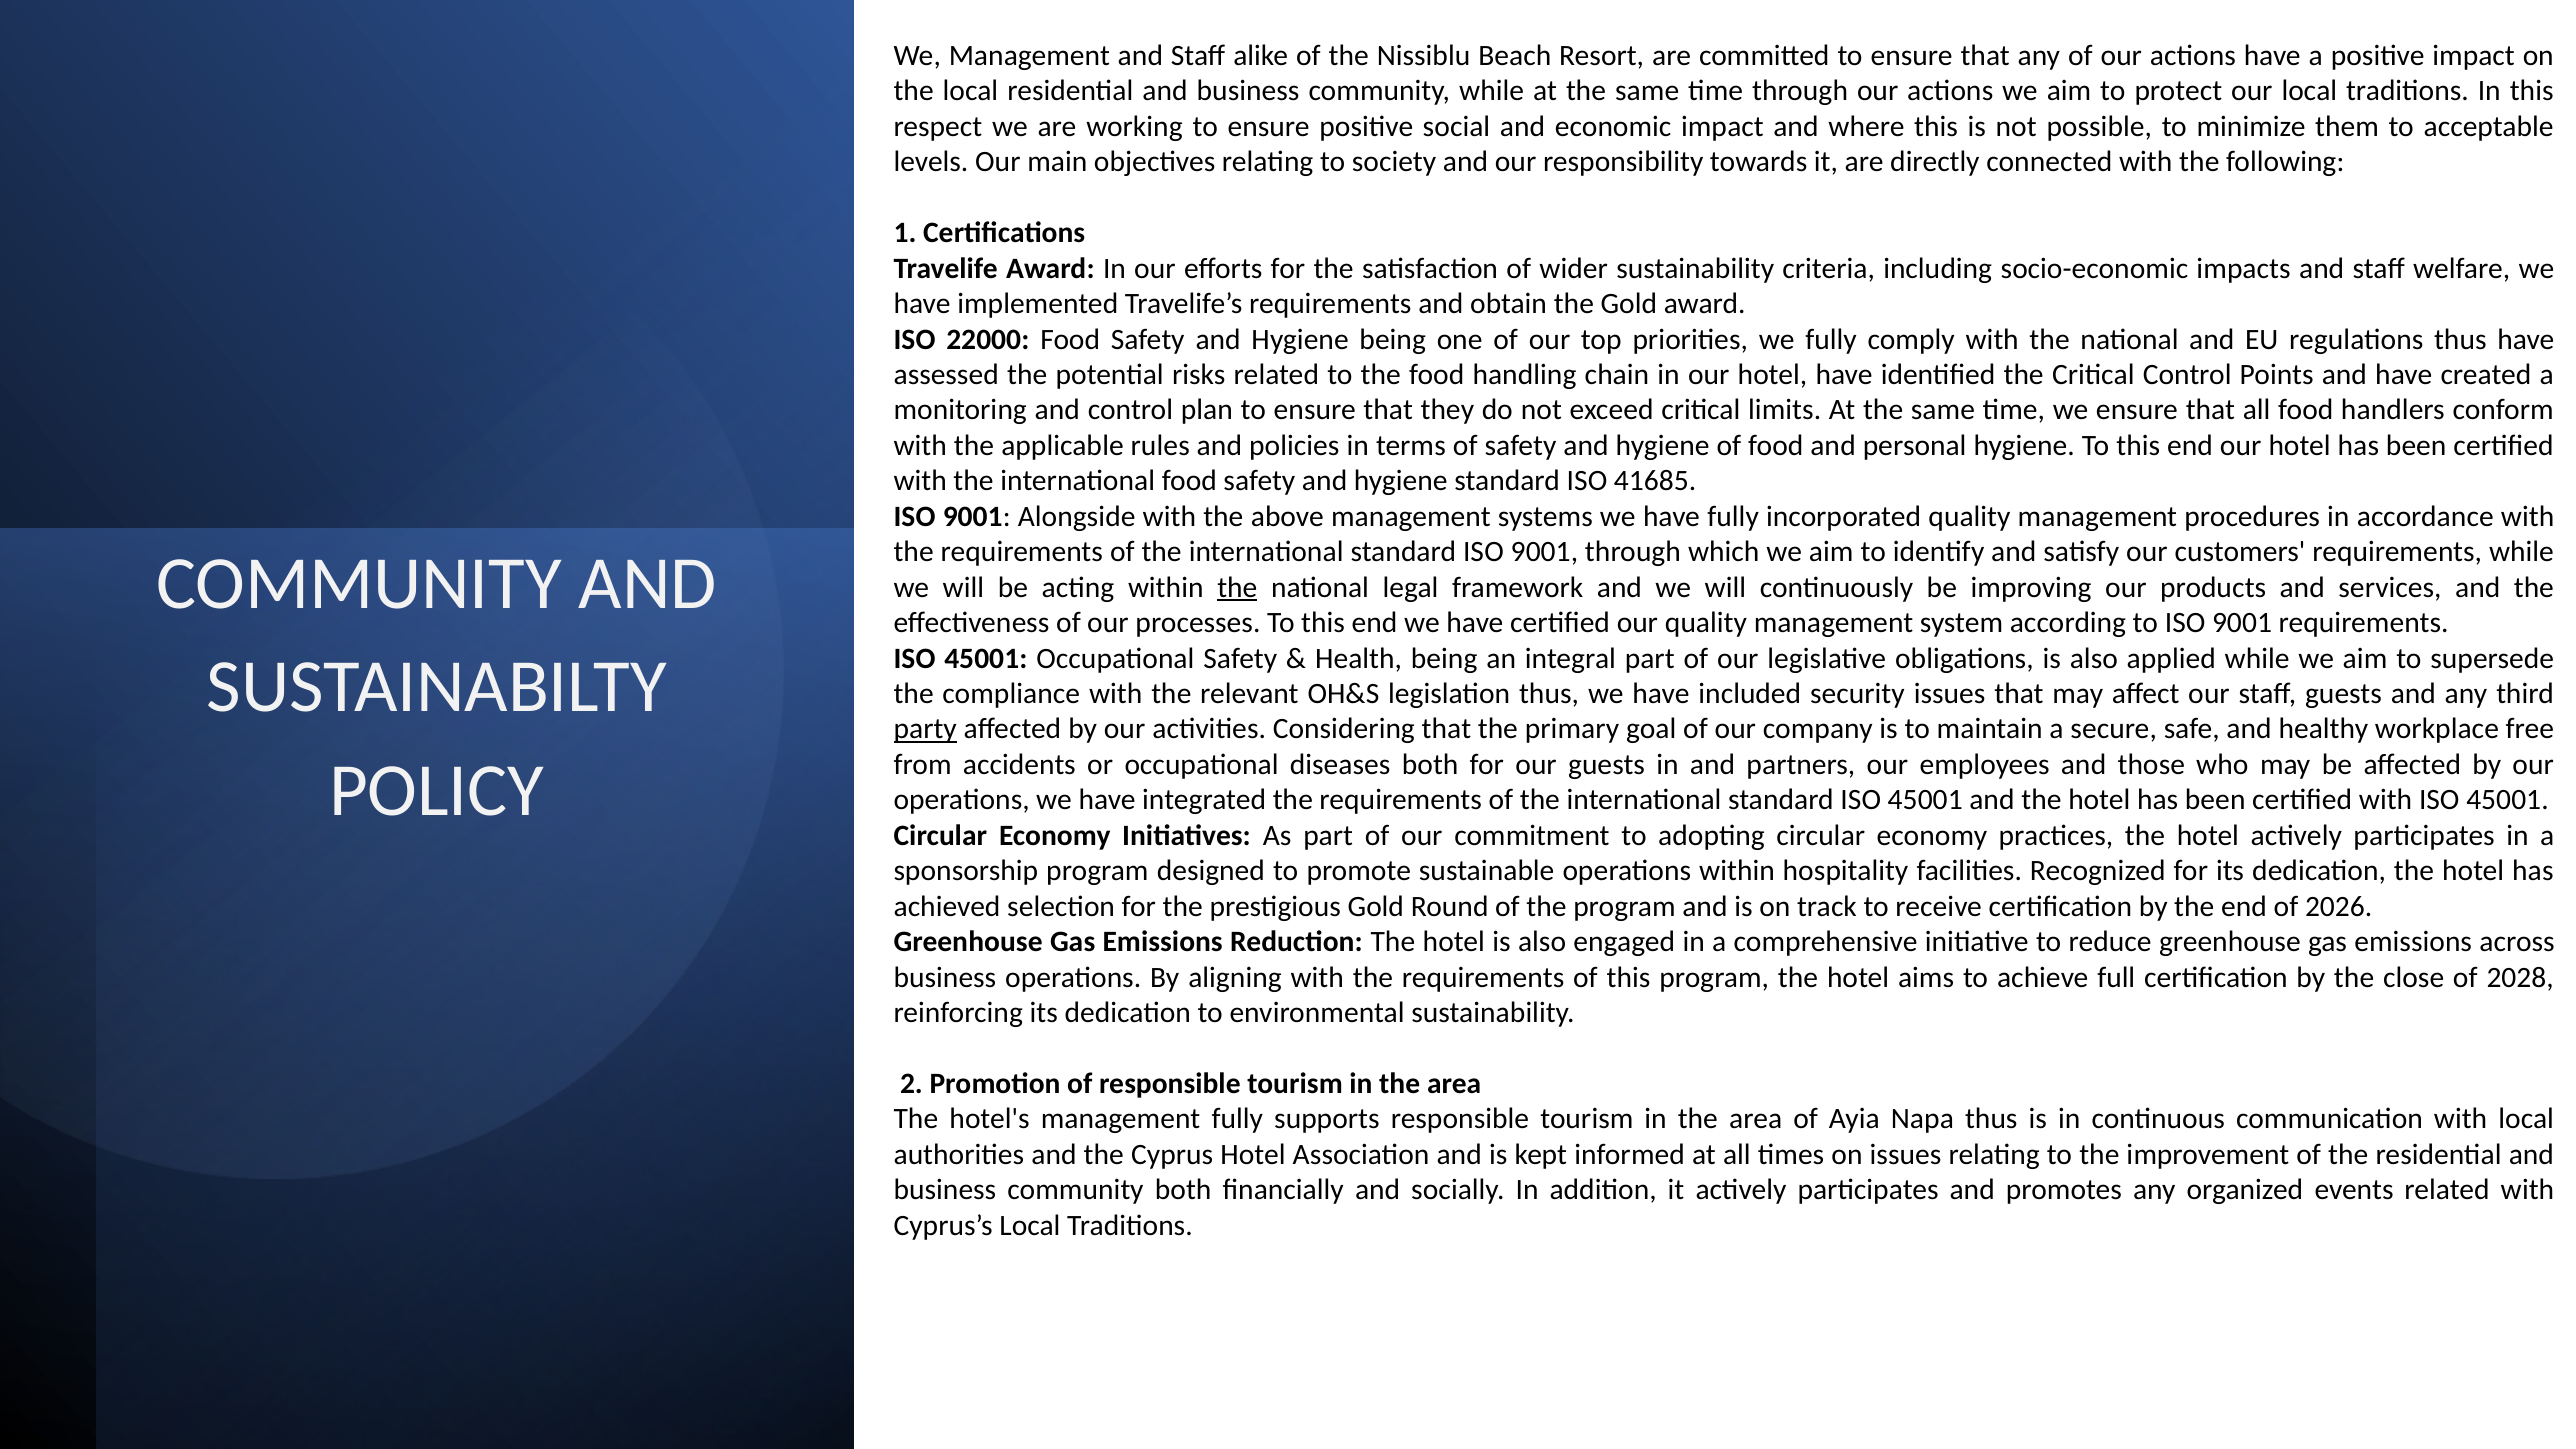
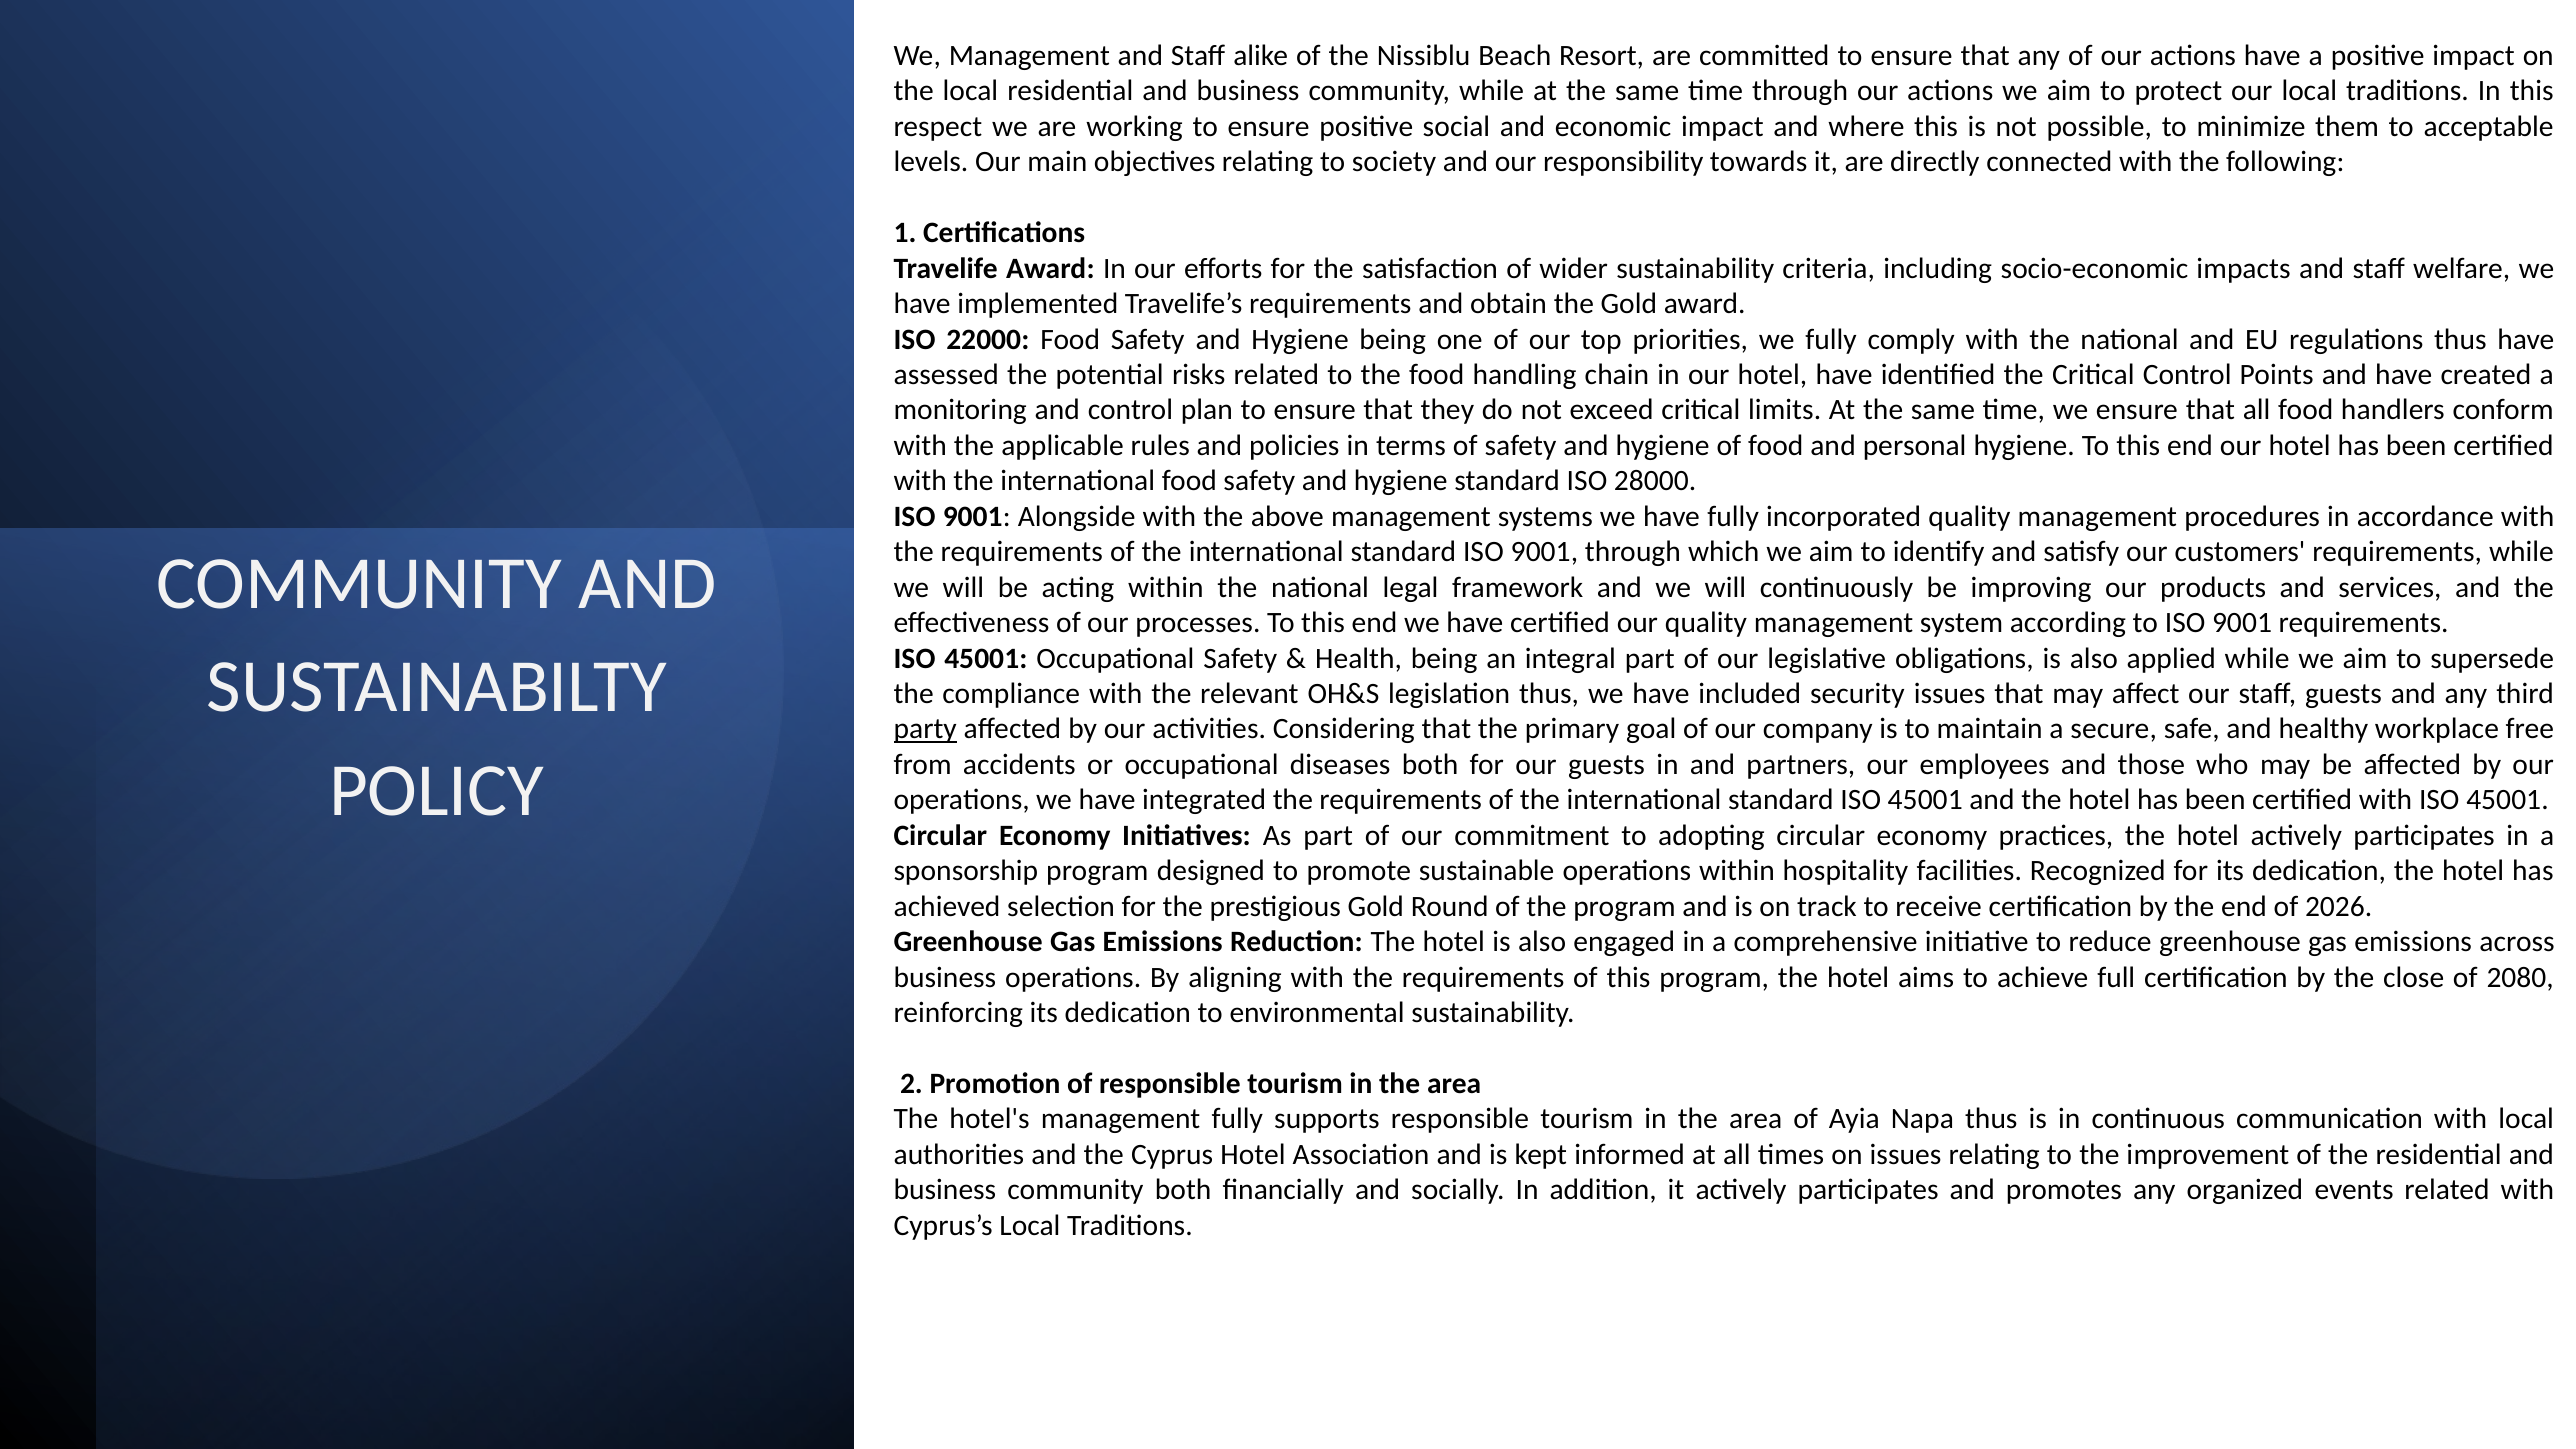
41685: 41685 -> 28000 (1655, 481)
the underline: present -> none (1237, 587)
2028: 2028 -> 2080 (2520, 977)
